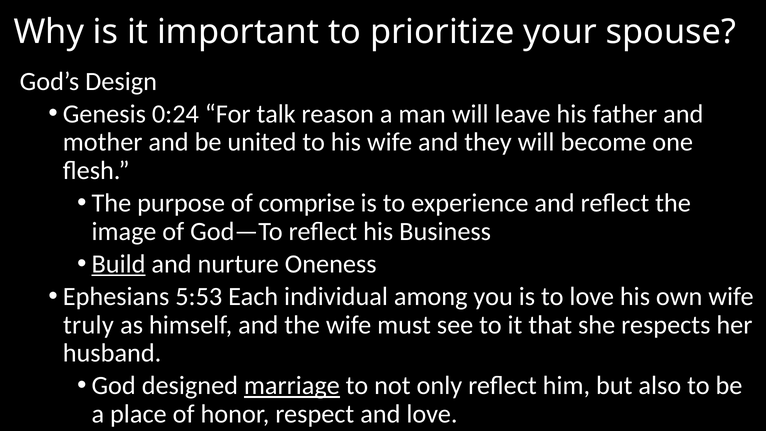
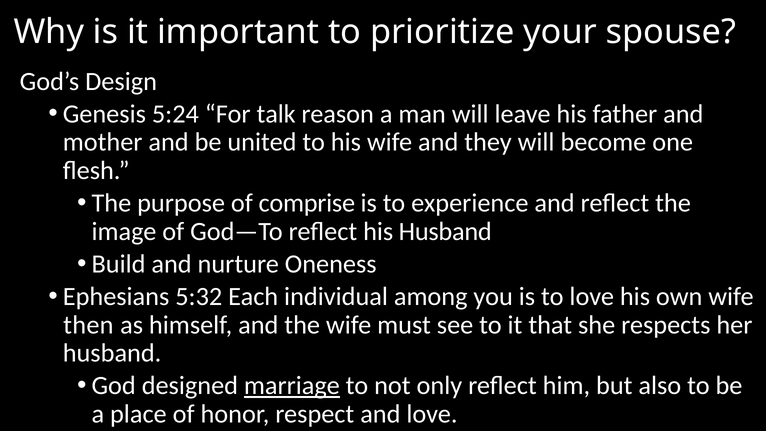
0:24: 0:24 -> 5:24 (175, 114)
his Business: Business -> Husband (445, 231)
Build underline: present -> none (119, 264)
5:53: 5:53 -> 5:32 (199, 296)
truly: truly -> then (88, 325)
